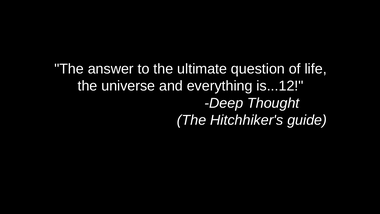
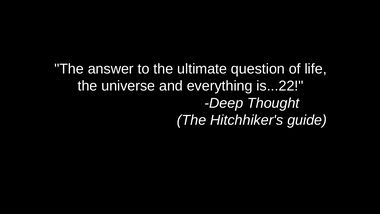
is...12: is...12 -> is...22 (280, 86)
